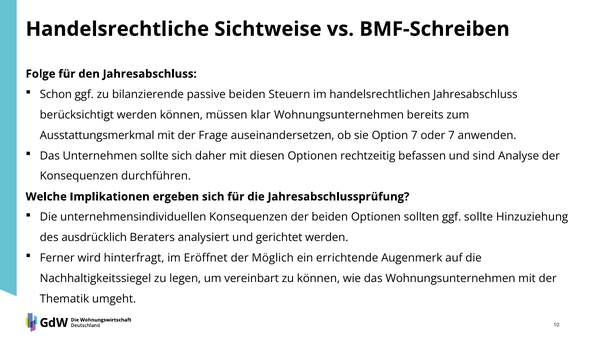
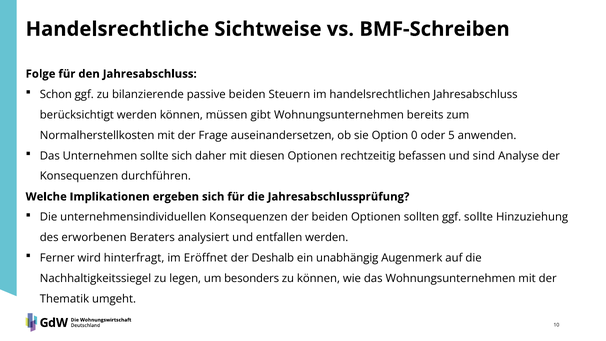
klar: klar -> gibt (261, 115)
Ausstattungsmerkmal: Ausstattungsmerkmal -> Normalherstellkosten (97, 135)
Option 7: 7 -> 0 (414, 135)
oder 7: 7 -> 5 (451, 135)
ausdrücklich: ausdrücklich -> erworbenen (94, 238)
gerichtet: gerichtet -> entfallen (279, 238)
Möglich: Möglich -> Deshalb (273, 258)
errichtende: errichtende -> unabhängig (347, 258)
vereinbart: vereinbart -> besonders (252, 278)
